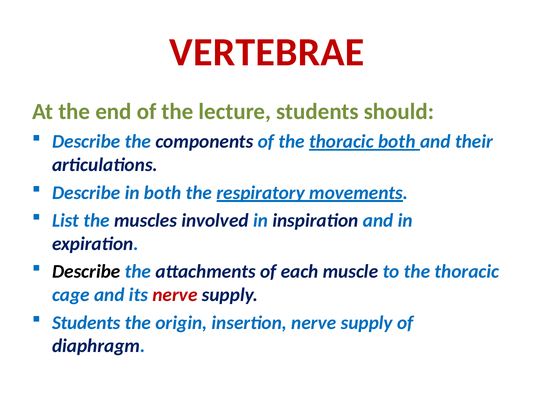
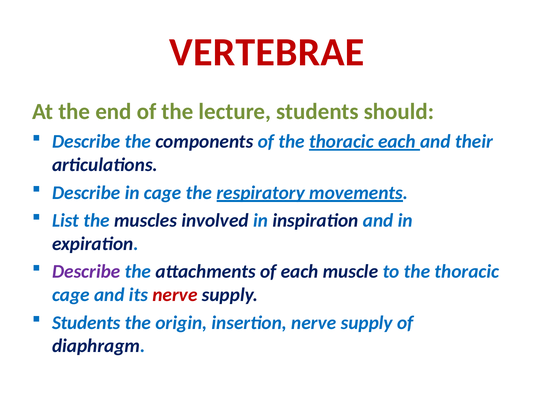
thoracic both: both -> each (397, 141)
in both: both -> cage (163, 192)
Describe colour: black -> purple (86, 271)
